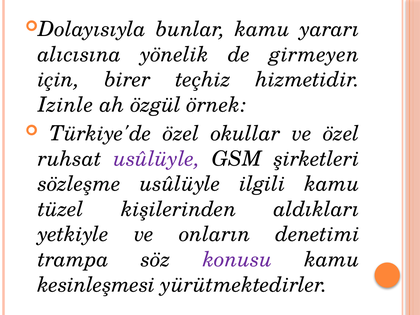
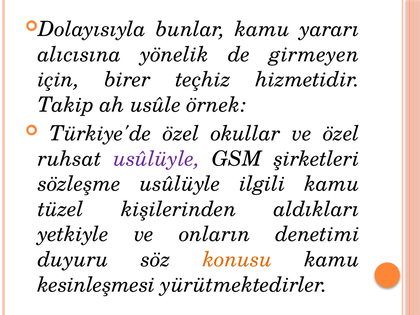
Izinle: Izinle -> Takip (66, 105)
özgül: özgül -> usûle (156, 105)
trampa: trampa -> duyuru (73, 260)
konusu colour: purple -> orange (238, 260)
